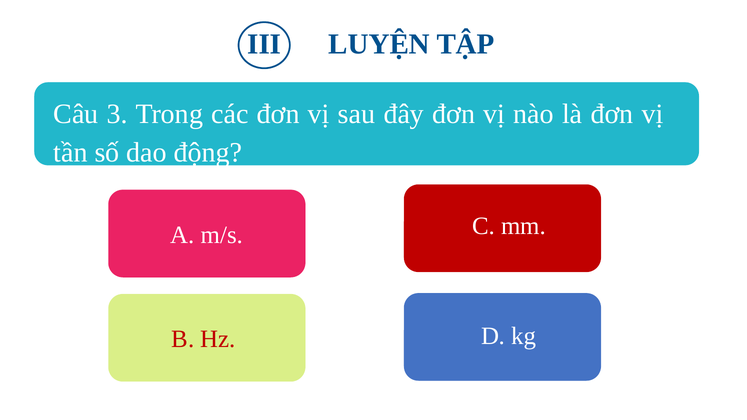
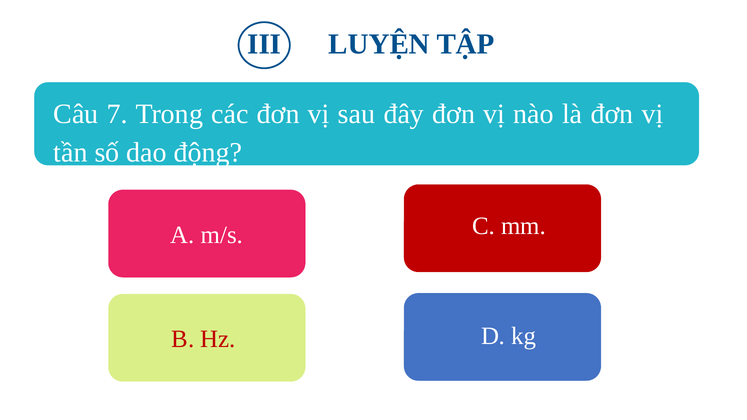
3: 3 -> 7 (117, 114)
